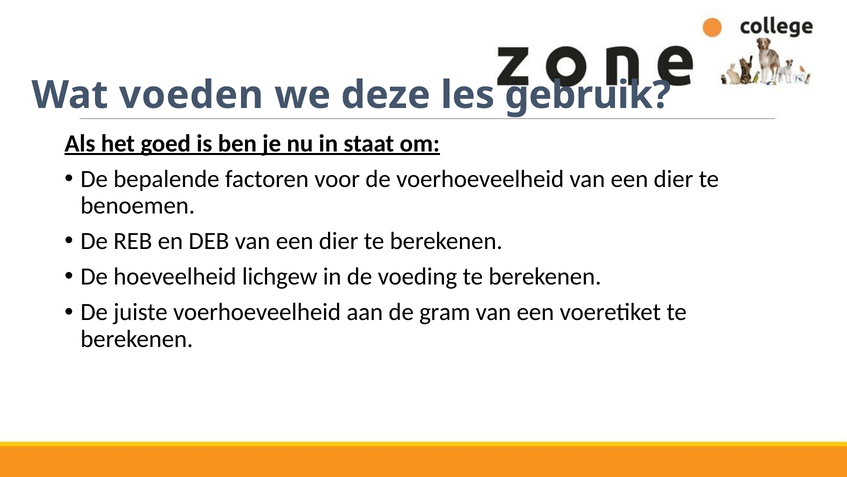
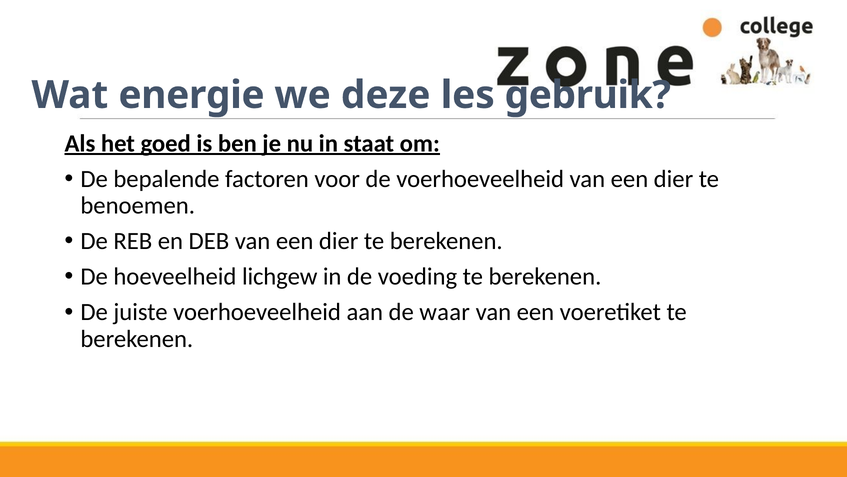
voeden: voeden -> energie (192, 95)
gram: gram -> waar (445, 312)
